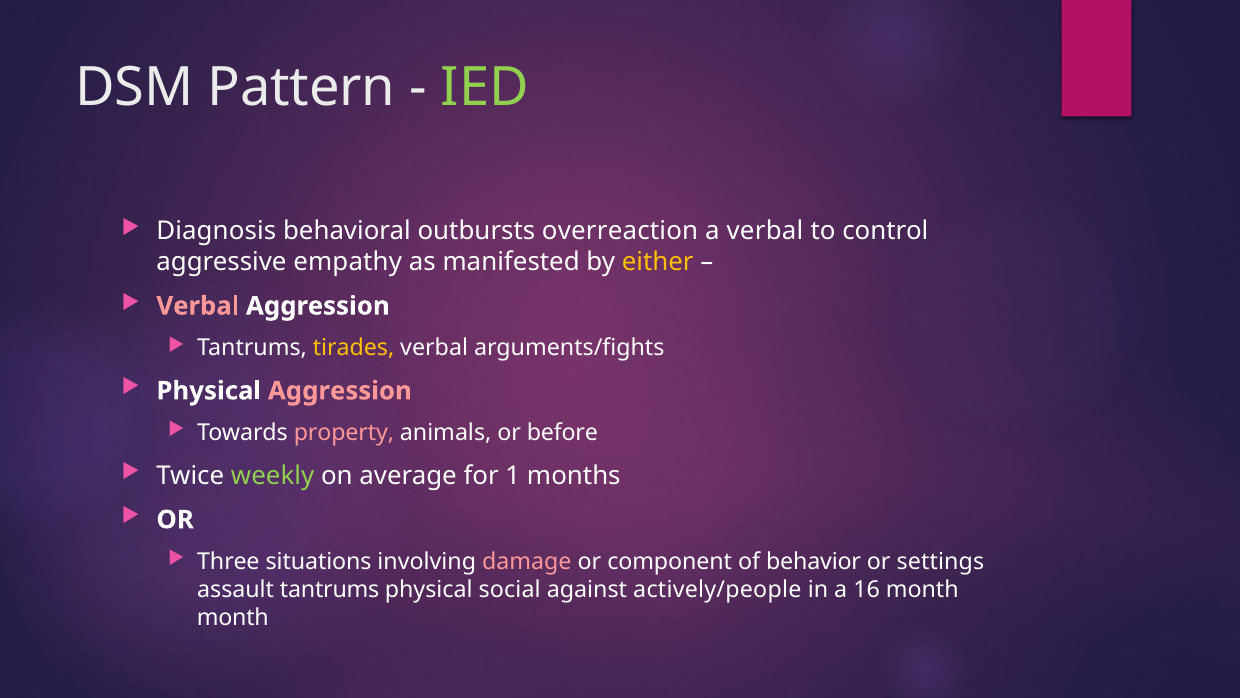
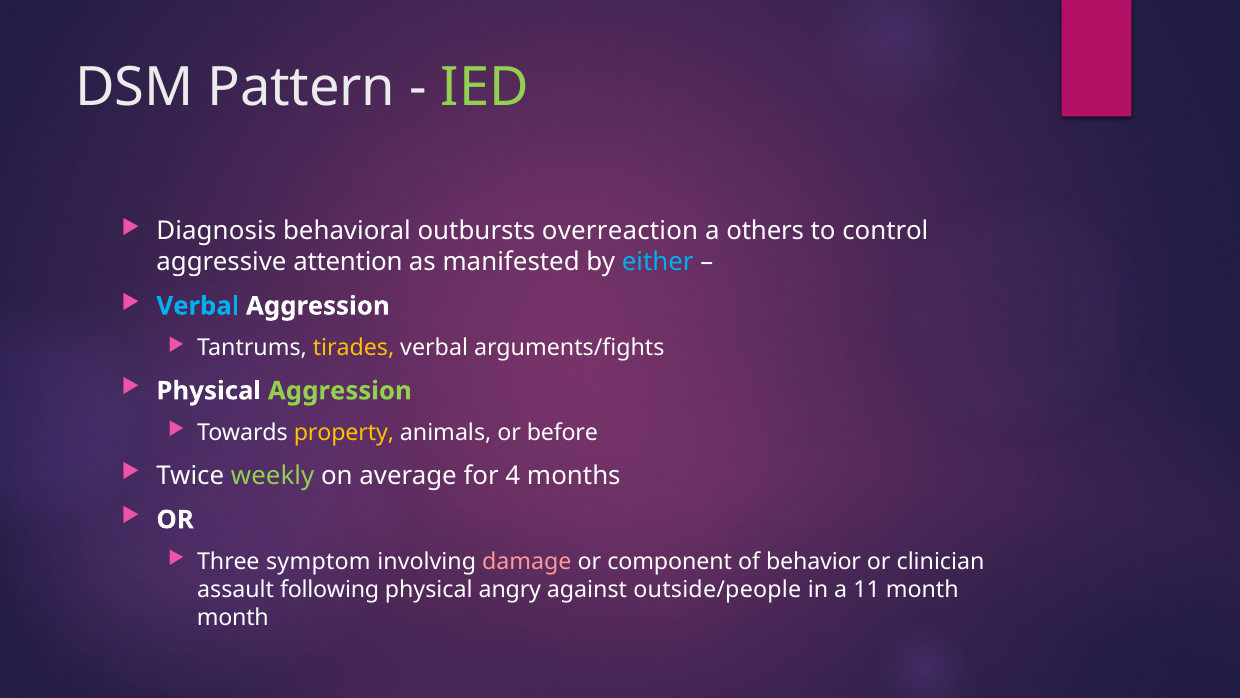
a verbal: verbal -> others (765, 231)
empathy: empathy -> attention (348, 262)
either colour: yellow -> light blue (658, 262)
Verbal colour: pink -> light blue (198, 306)
Aggression colour: pink -> light green (340, 391)
property colour: pink -> yellow (344, 433)
1: 1 -> 4 (513, 475)
situations: situations -> symptom (318, 562)
settings: settings -> clinician (941, 562)
assault tantrums: tantrums -> following (330, 589)
social: social -> angry (510, 589)
actively/people: actively/people -> outside/people (717, 589)
16: 16 -> 11 (867, 589)
